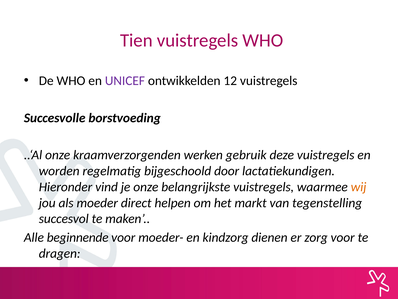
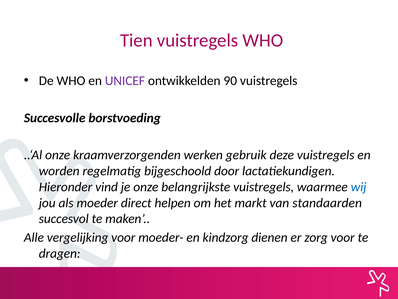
12: 12 -> 90 (230, 81)
wij colour: orange -> blue (359, 187)
tegenstelling: tegenstelling -> standaarden (327, 203)
beginnende: beginnende -> vergelijking (78, 237)
